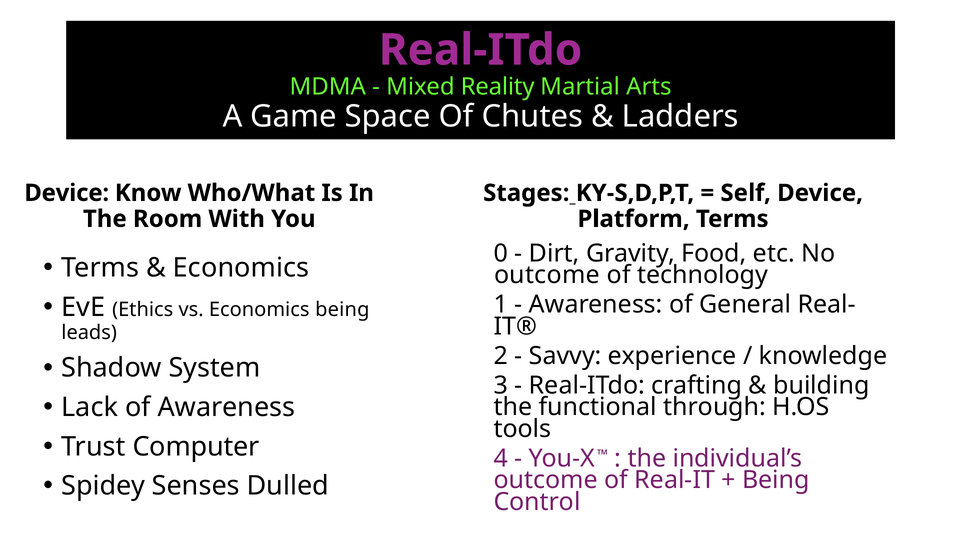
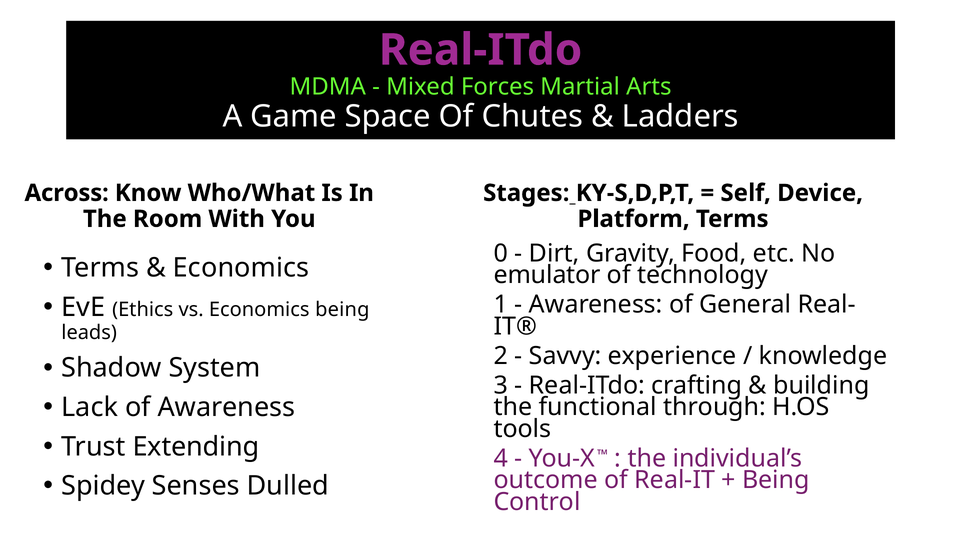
Reality: Reality -> Forces (498, 87)
Device: Device -> Across (67, 193)
outcome: outcome -> emulator (547, 275)
Computer: Computer -> Extending (196, 446)
